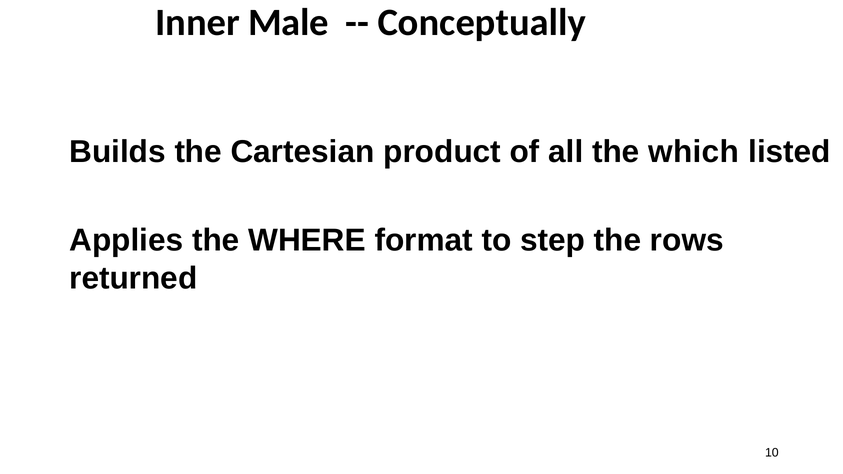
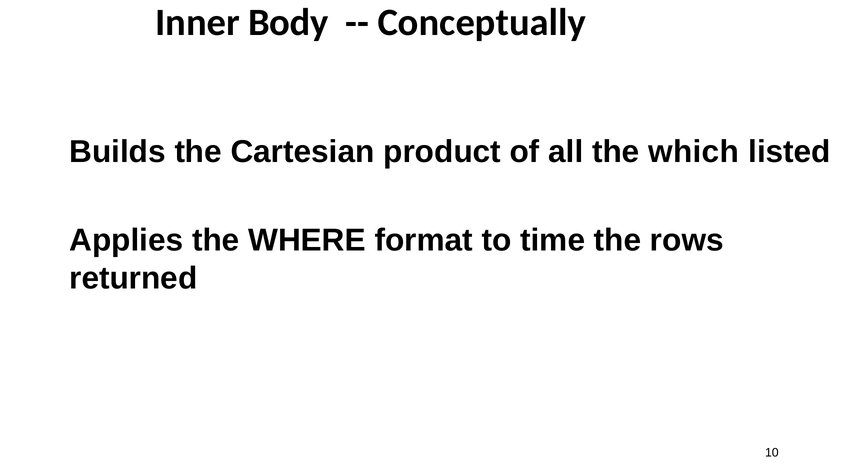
Male: Male -> Body (288, 23)
step: step -> time (553, 240)
